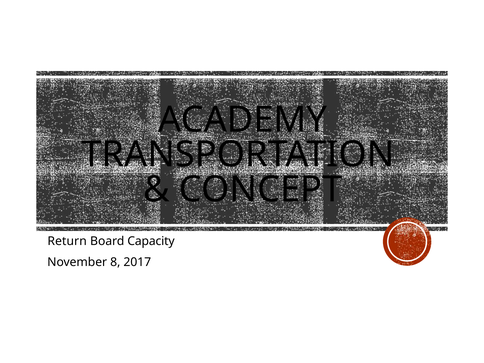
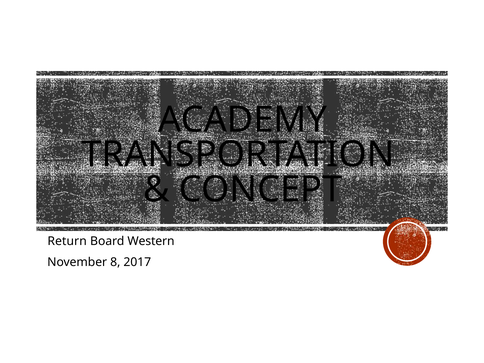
Capacity: Capacity -> Western (151, 241)
